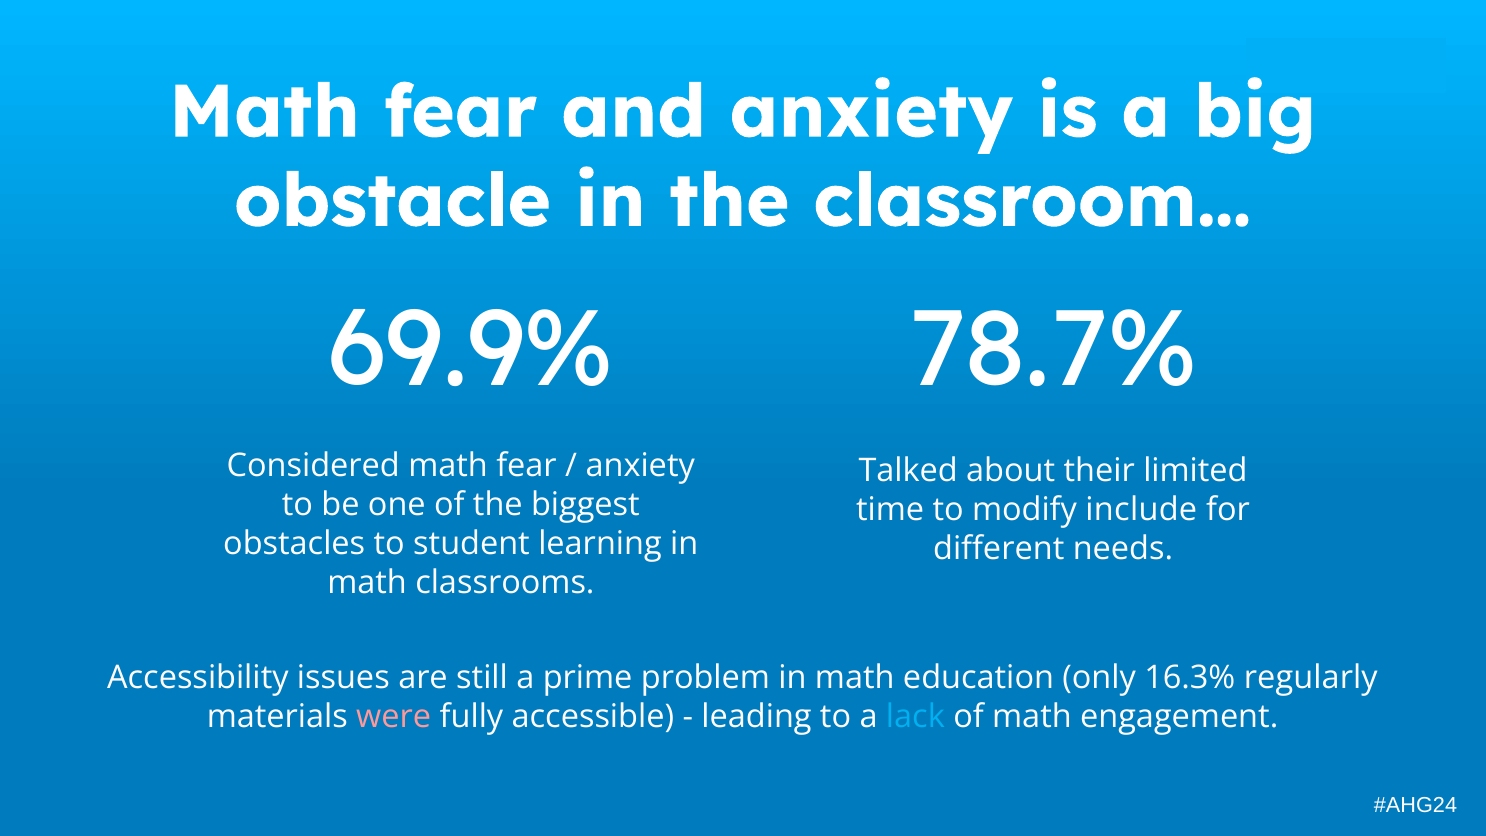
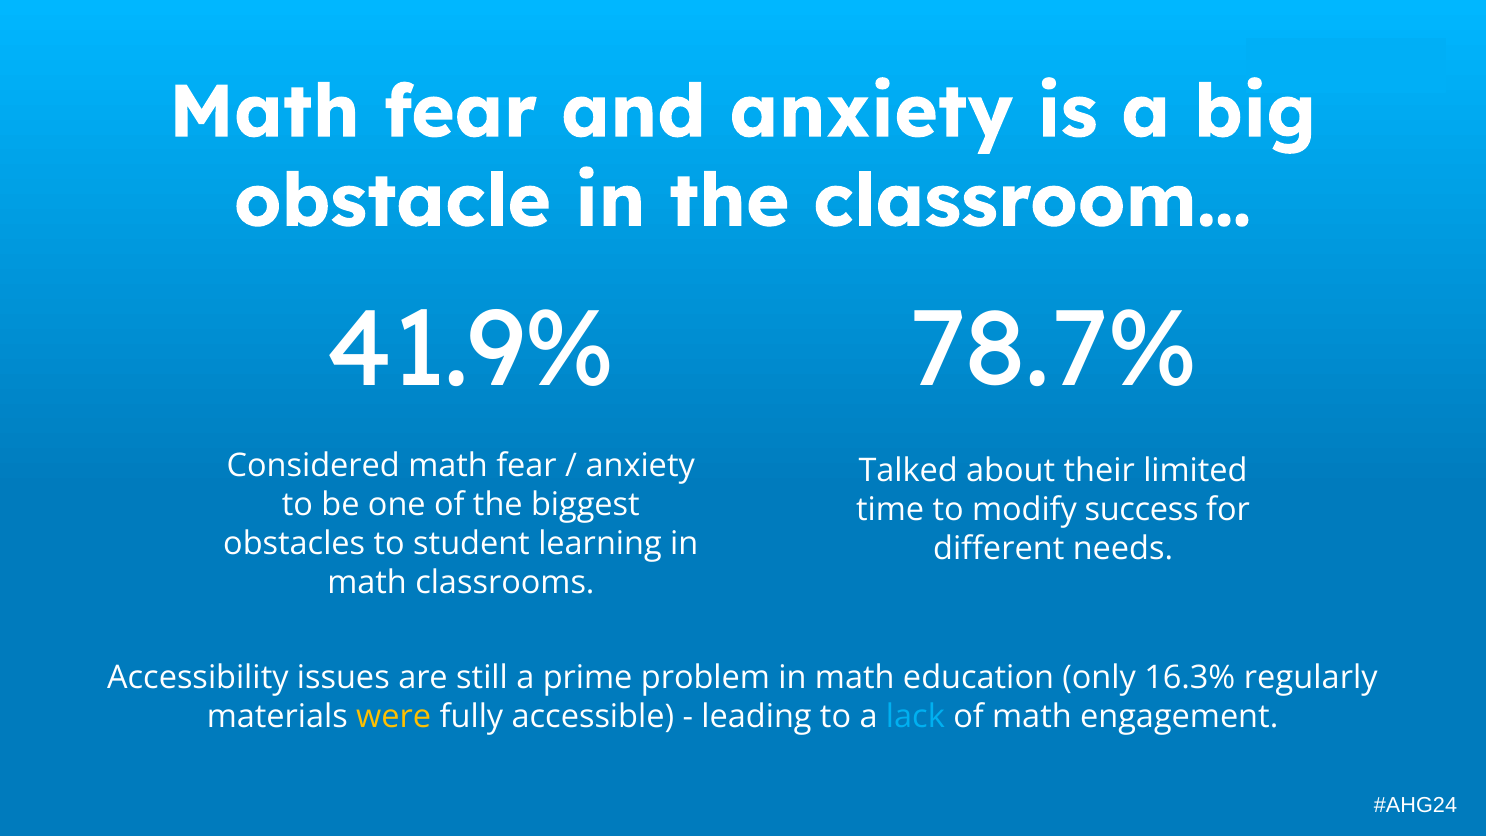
69.9%: 69.9% -> 41.9% (471, 350)
include: include -> success (1142, 510)
were colour: pink -> yellow (394, 717)
